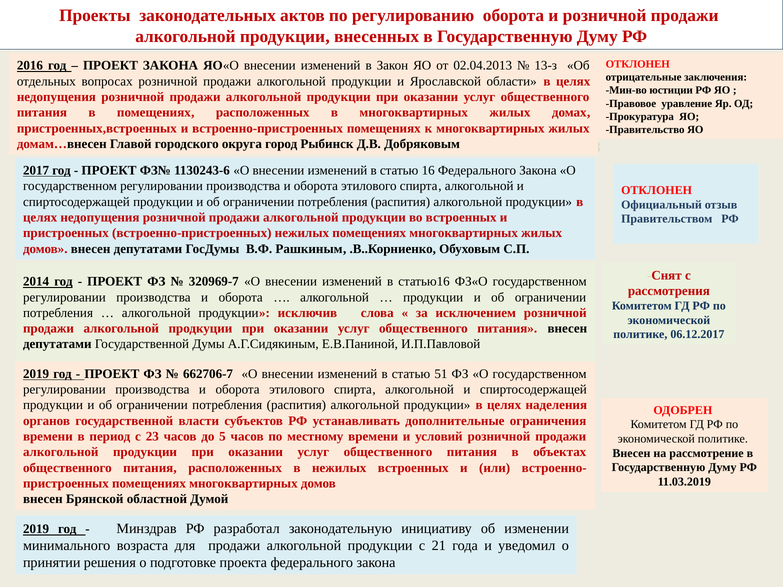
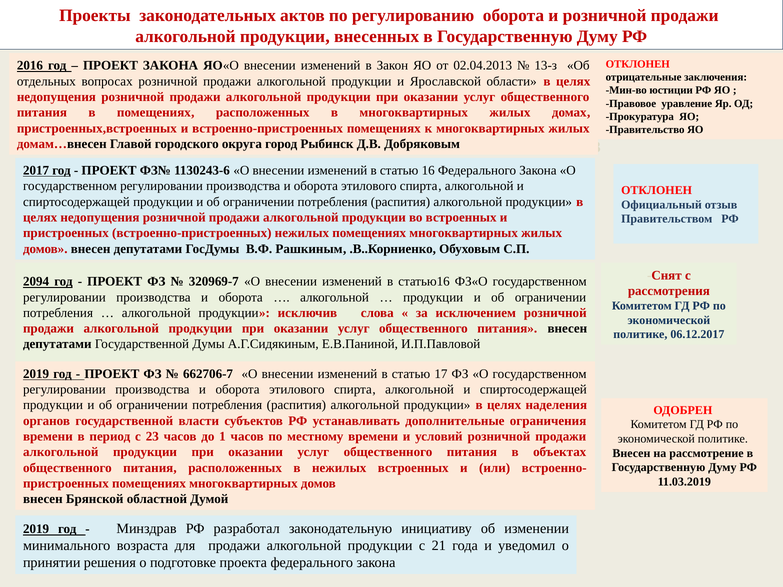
2014: 2014 -> 2094 (36, 282)
51: 51 -> 17 (441, 374)
до 5: 5 -> 1 (223, 437)
